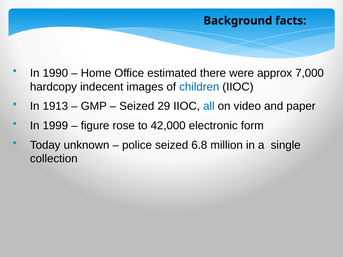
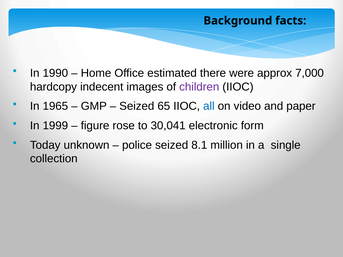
children colour: blue -> purple (199, 87)
1913: 1913 -> 1965 (55, 106)
29: 29 -> 65 (164, 106)
42,000: 42,000 -> 30,041 (168, 126)
6.8: 6.8 -> 8.1 (199, 145)
